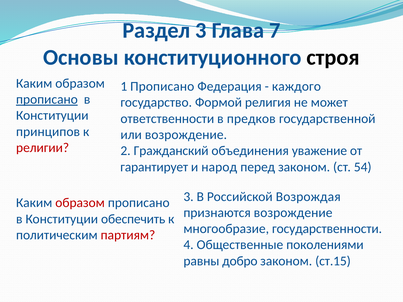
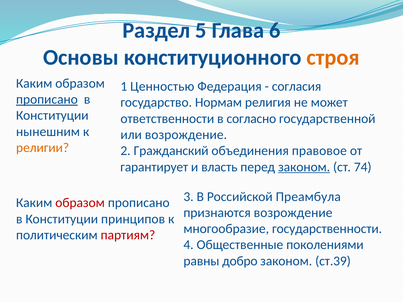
Раздел 3: 3 -> 5 (201, 31)
7: 7 -> 6 (275, 31)
строя colour: black -> orange (333, 57)
1 Прописано: Прописано -> Ценностью (162, 87)
каждого: каждого -> согласия (297, 87)
Формой: Формой -> Нормам (218, 103)
предков: предков -> согласно (251, 119)
принципов: принципов -> нынешним (48, 132)
религии colour: red -> orange (43, 148)
уважение: уважение -> правовое (319, 151)
народ: народ -> власть (219, 167)
законом underline: none -> present (304, 167)
54: 54 -> 74 (363, 167)
Возрождая: Возрождая -> Преамбула (308, 197)
обеспечить: обеспечить -> принципов (133, 219)
ст.15: ст.15 -> ст.39 (333, 261)
